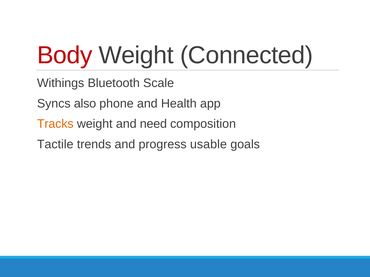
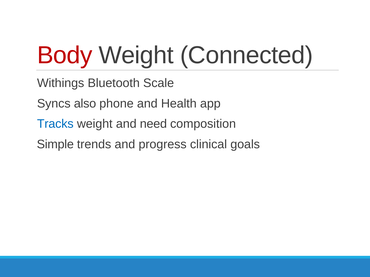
Tracks colour: orange -> blue (55, 124)
Tactile: Tactile -> Simple (55, 145)
usable: usable -> clinical (208, 145)
